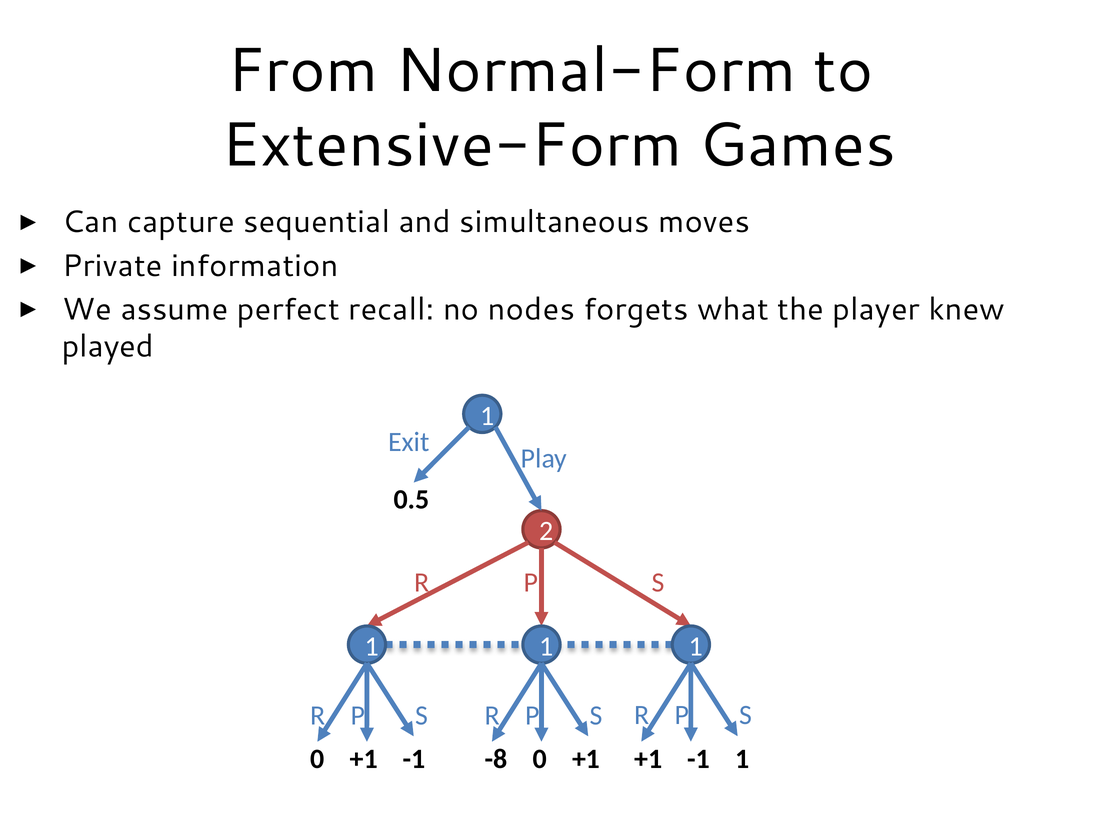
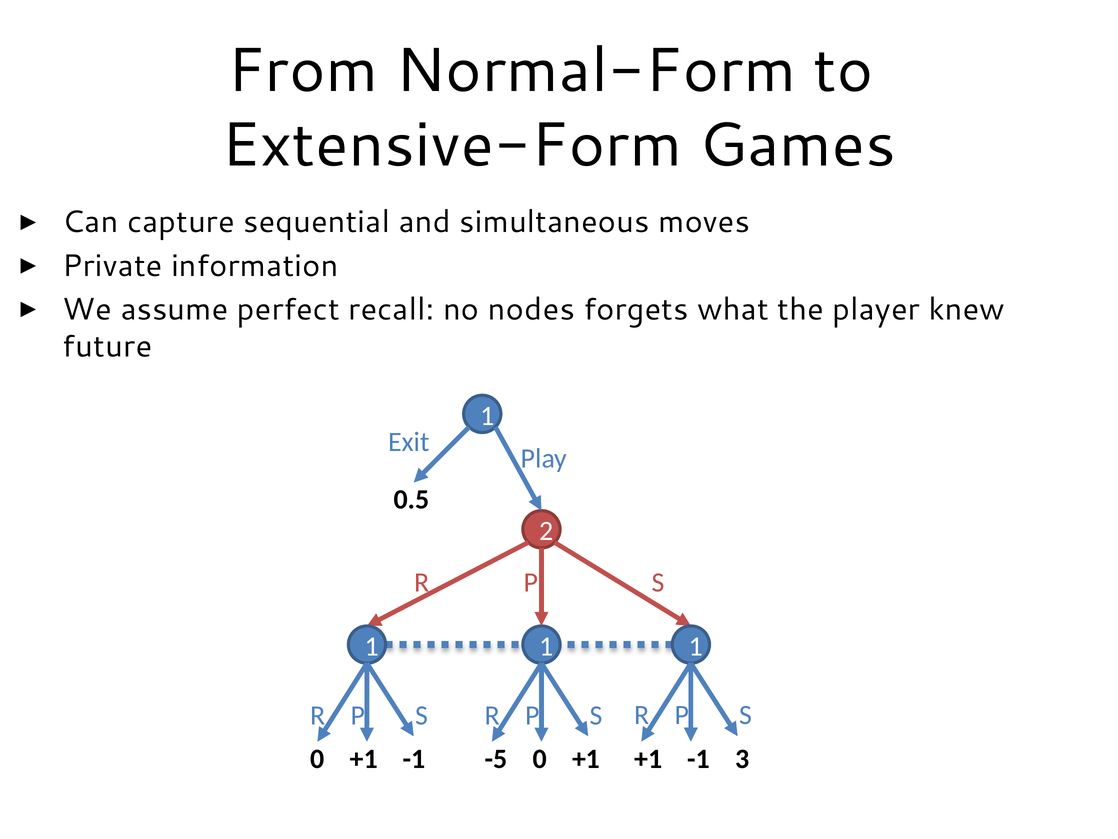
played: played -> future (107, 346)
-1 1: 1 -> 3 (742, 759)
-8: -8 -> -5 (496, 759)
